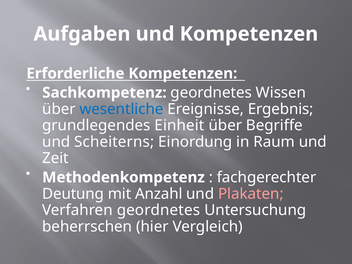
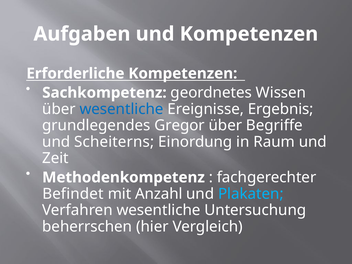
Einheit: Einheit -> Gregor (180, 125)
Deutung: Deutung -> Befindet (73, 194)
Plakaten colour: pink -> light blue (251, 194)
Verfahren geordnetes: geordnetes -> wesentliche (159, 210)
